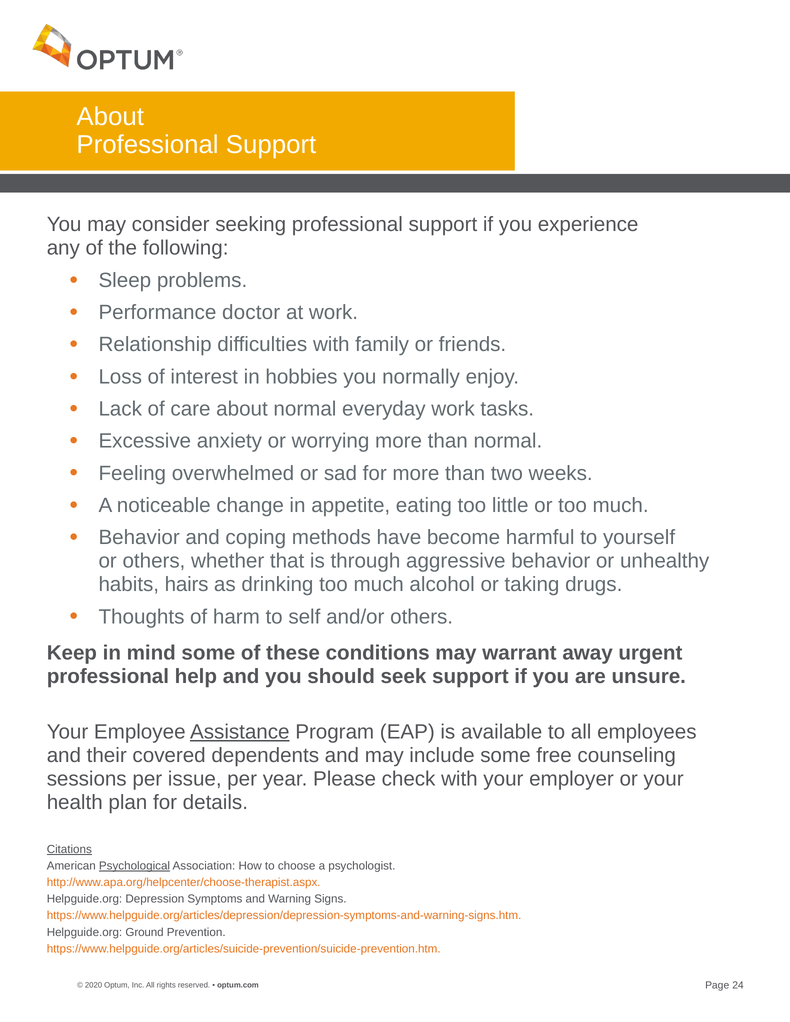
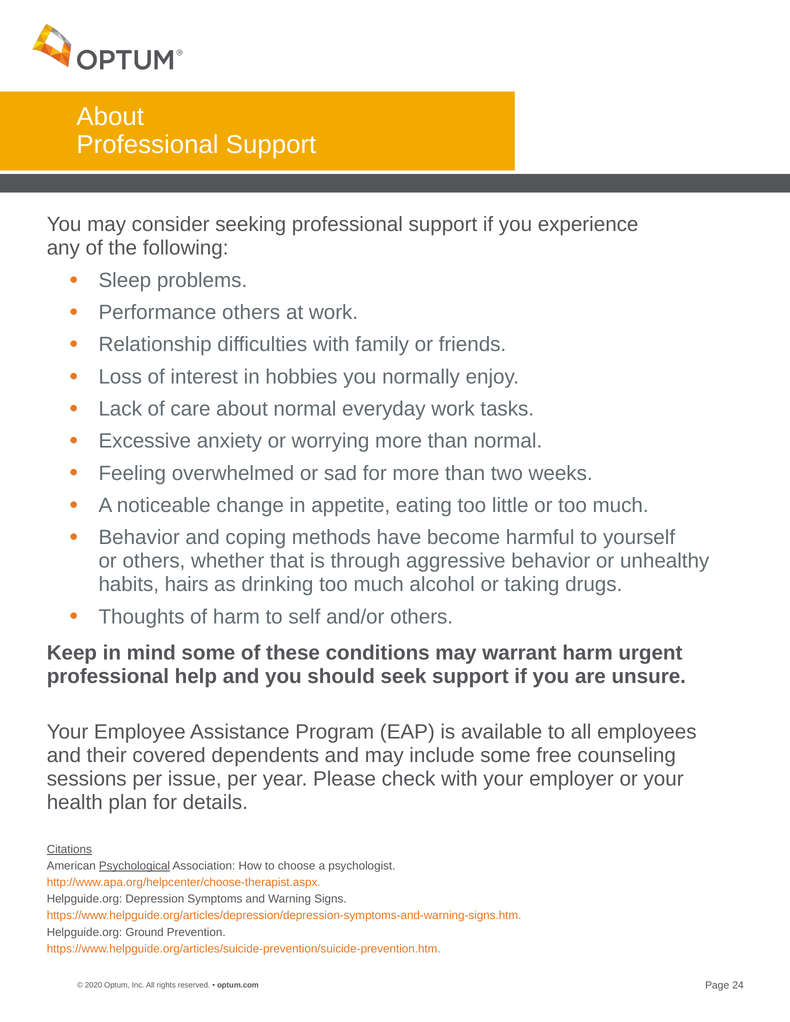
Performance doctor: doctor -> others (251, 313)
warrant away: away -> harm (588, 653)
Assistance underline: present -> none (240, 732)
